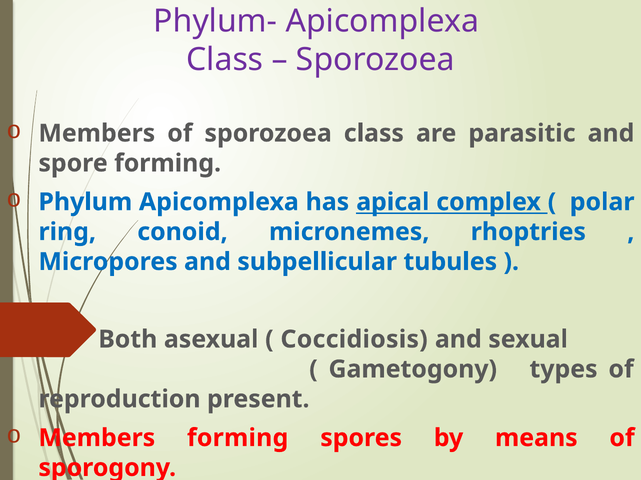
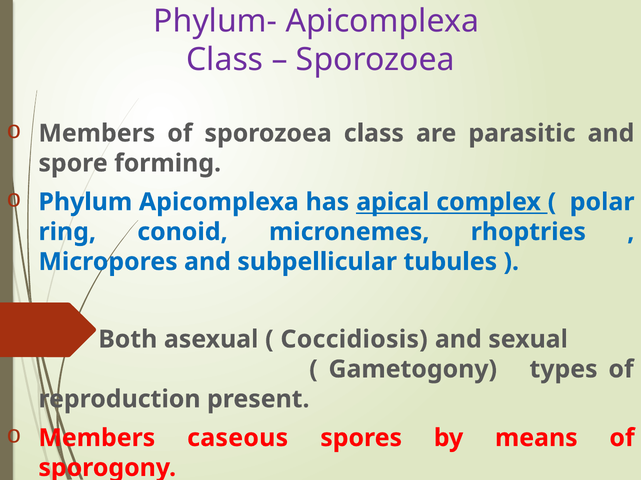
Members forming: forming -> caseous (238, 439)
